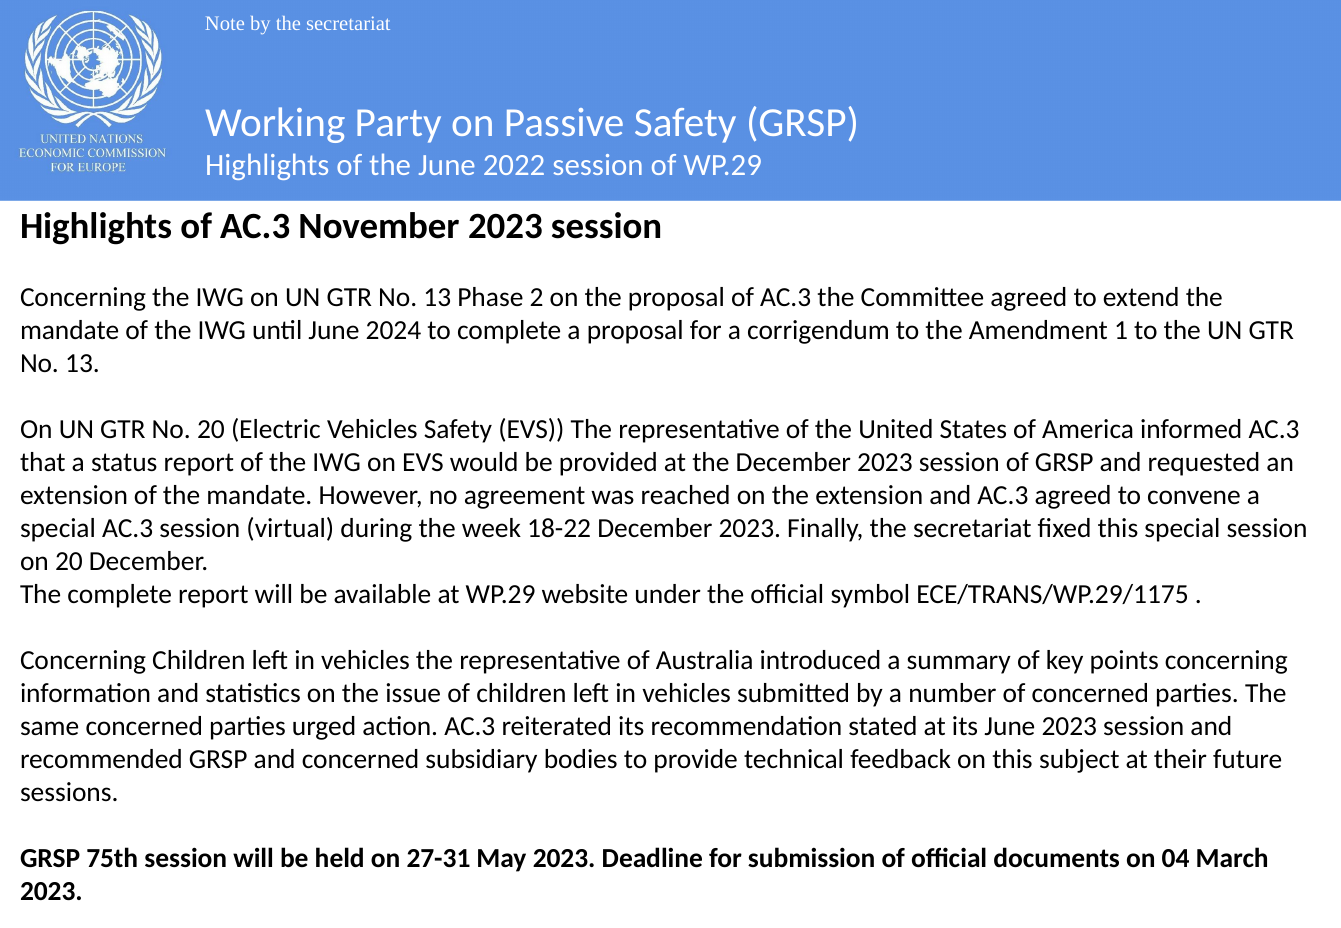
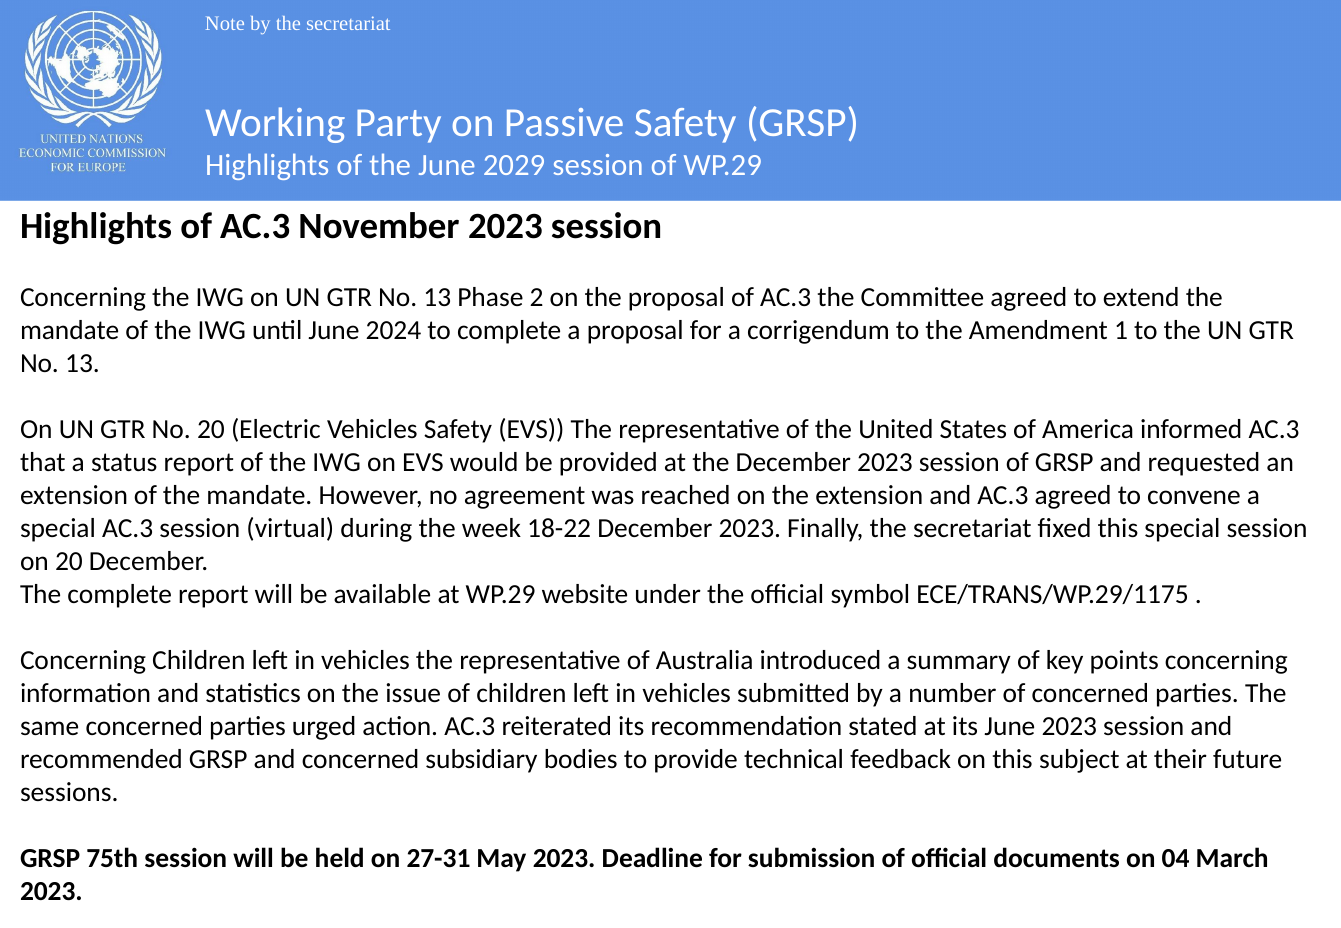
2022: 2022 -> 2029 (514, 165)
